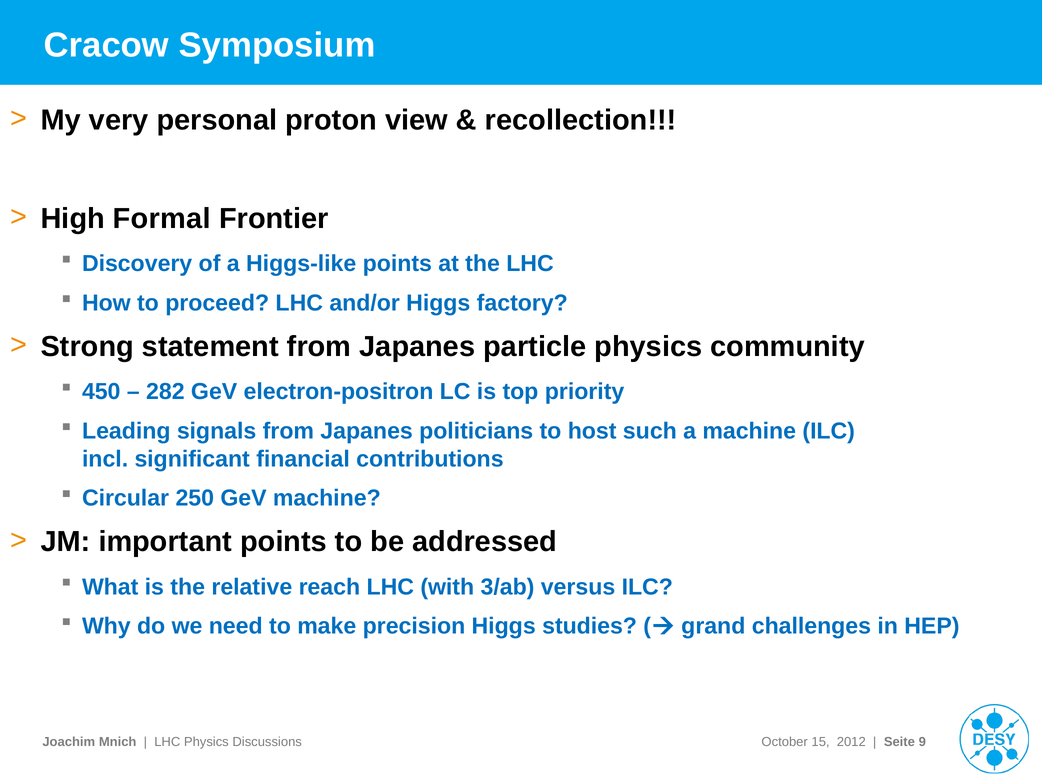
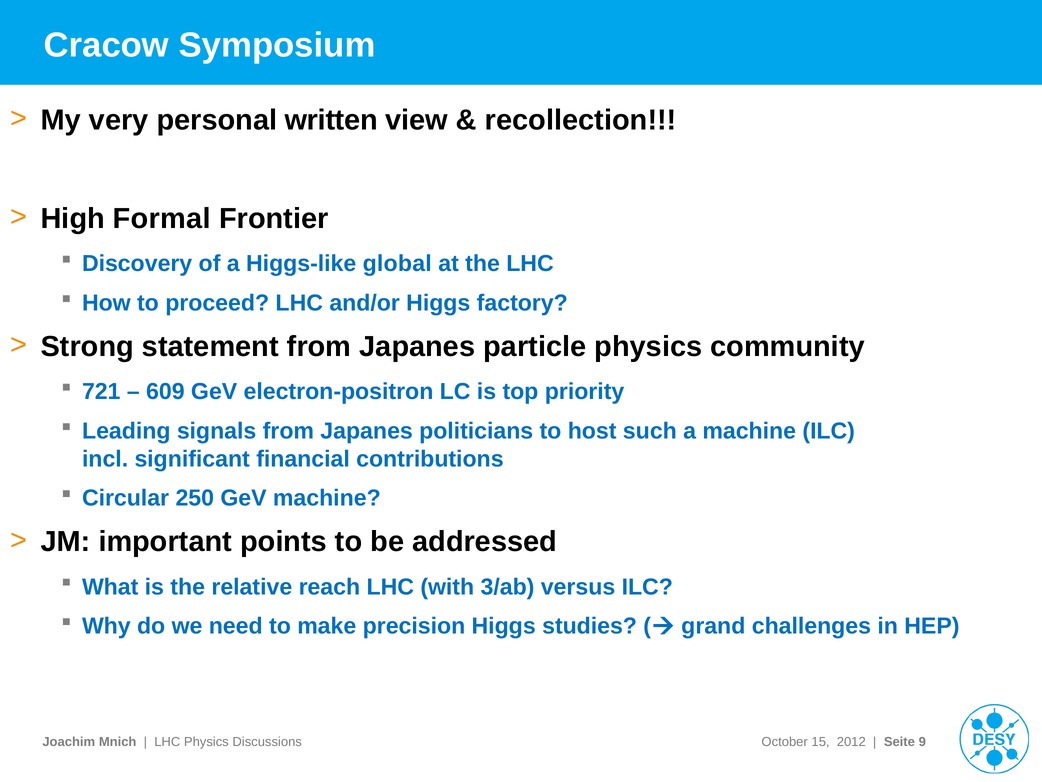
proton: proton -> written (331, 120)
Higgs-like points: points -> global (397, 264)
450: 450 -> 721 (101, 392)
282: 282 -> 609 (165, 392)
